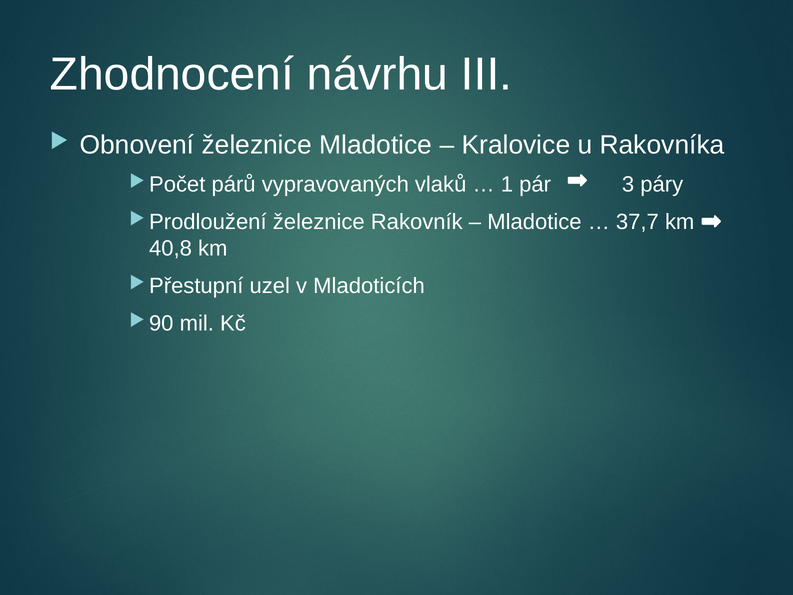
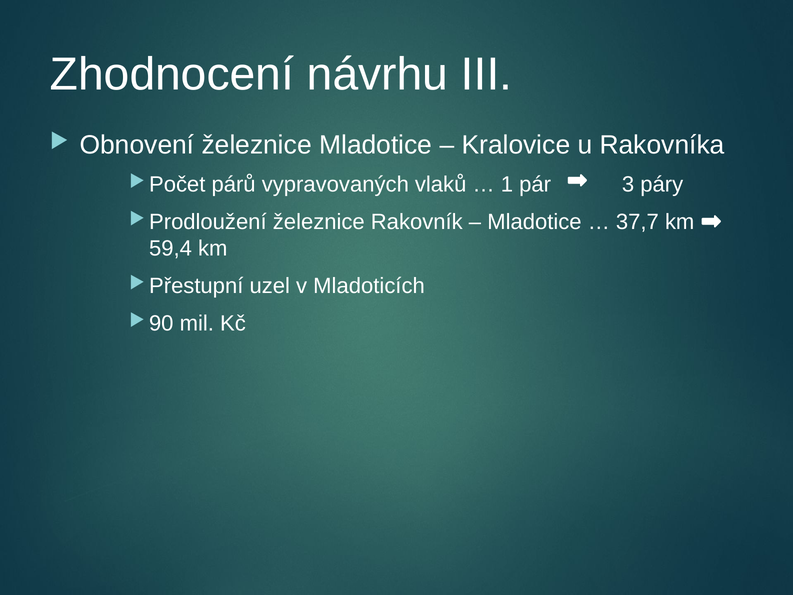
40,8: 40,8 -> 59,4 (171, 248)
